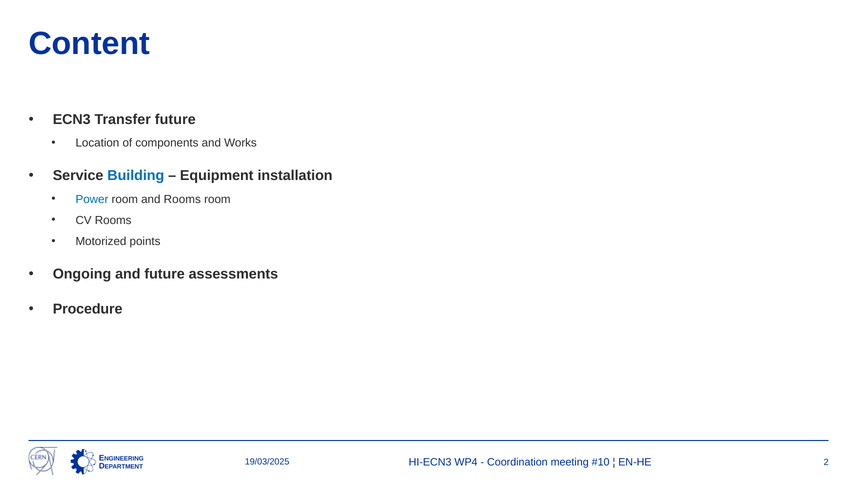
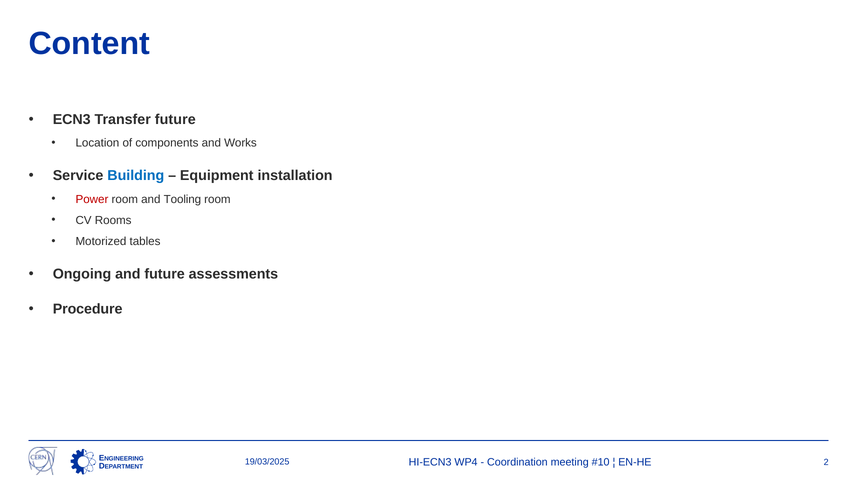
Power colour: blue -> red (92, 199)
and Rooms: Rooms -> Tooling (182, 199)
points: points -> tables (145, 241)
